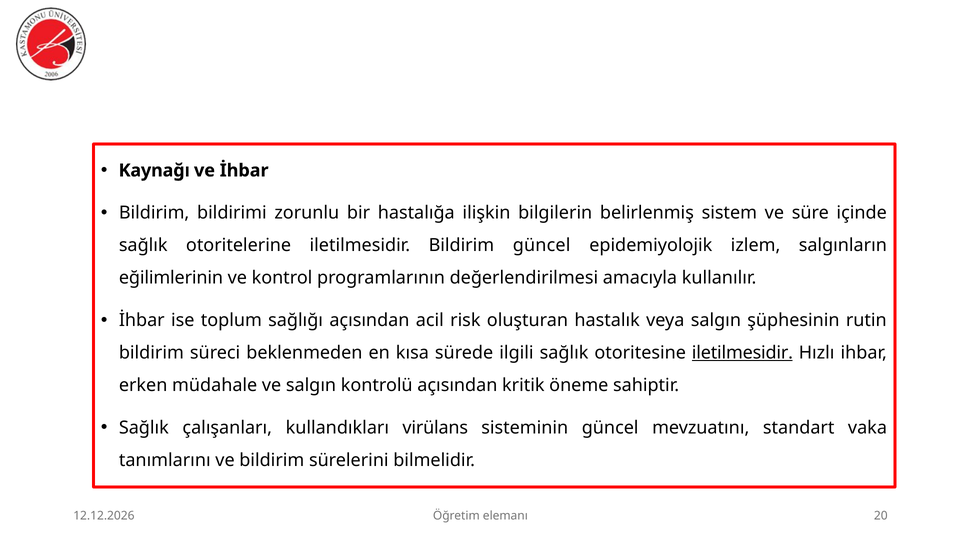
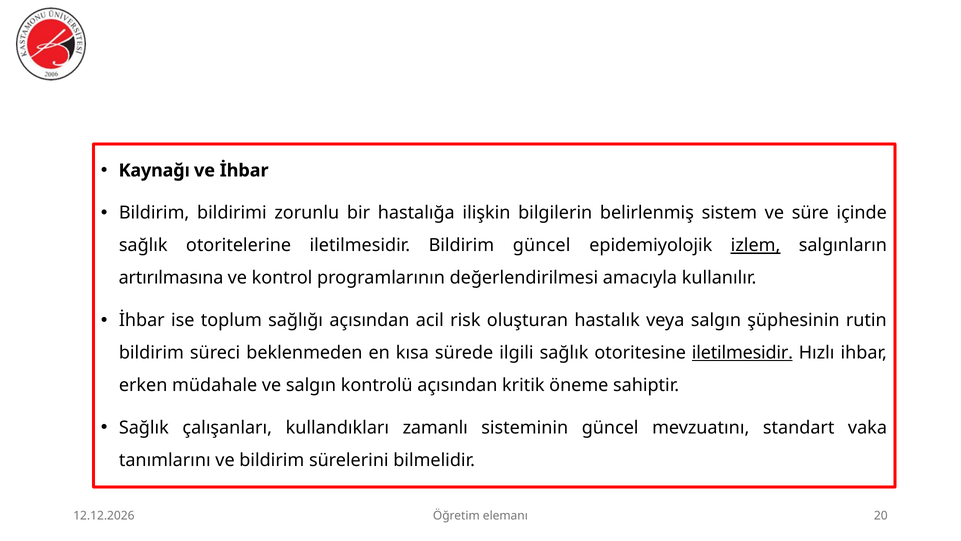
izlem underline: none -> present (756, 245)
eğilimlerinin: eğilimlerinin -> artırılmasına (171, 278)
virülans: virülans -> zamanlı (435, 427)
